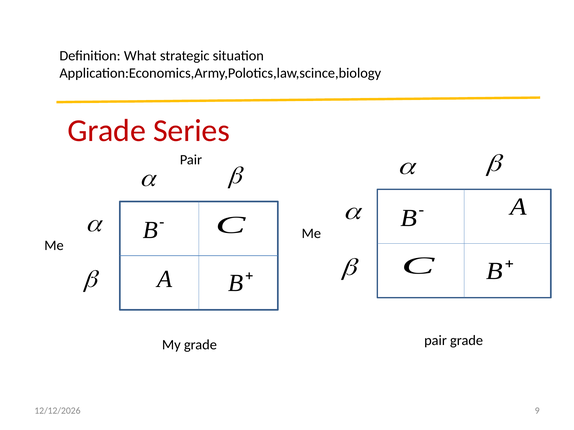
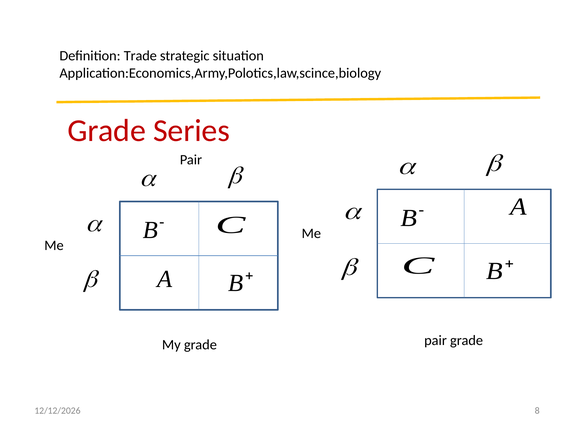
What: What -> Trade (140, 56)
9: 9 -> 8 (537, 411)
